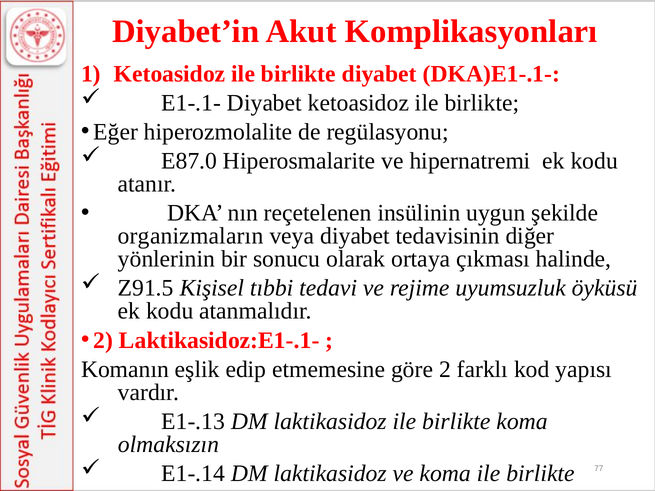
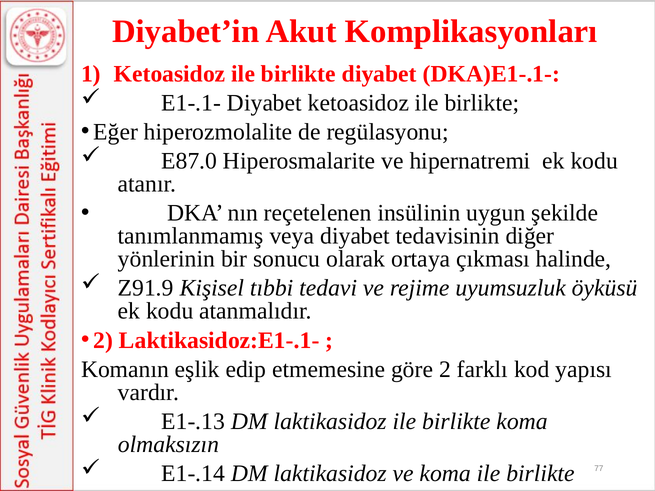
organizmaların: organizmaların -> tanımlanmamış (191, 236)
Z91.5: Z91.5 -> Z91.9 (146, 288)
